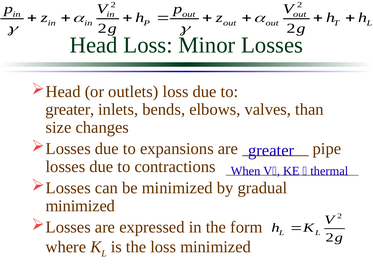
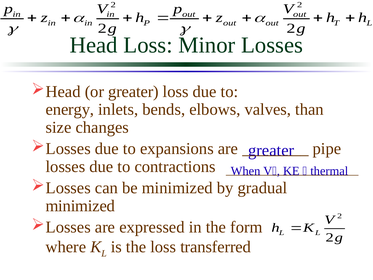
or outlets: outlets -> greater (133, 91)
greater: greater -> energy (70, 109)
loss minimized: minimized -> transferred (216, 247)
